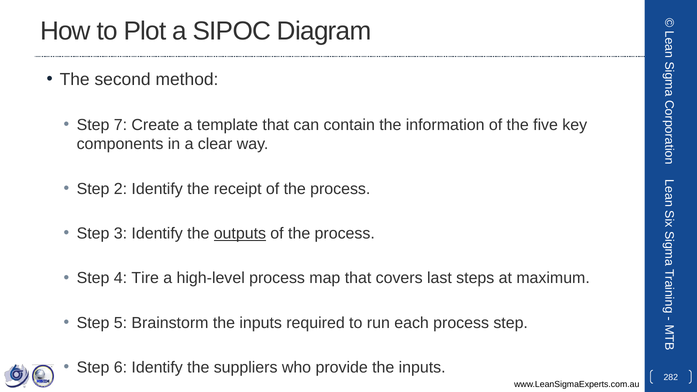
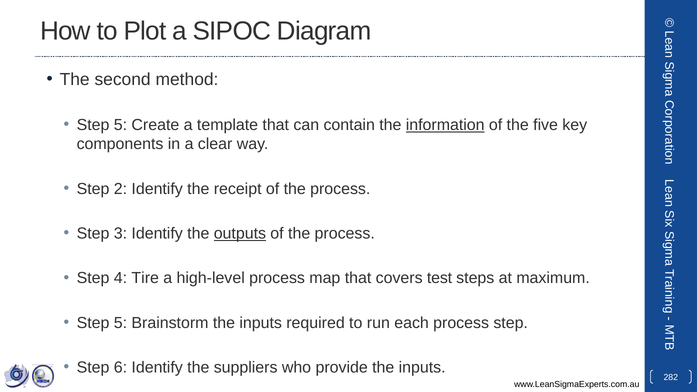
7: 7 -> 5 (120, 125)
information underline: none -> present (445, 125)
last: last -> test (440, 278)
